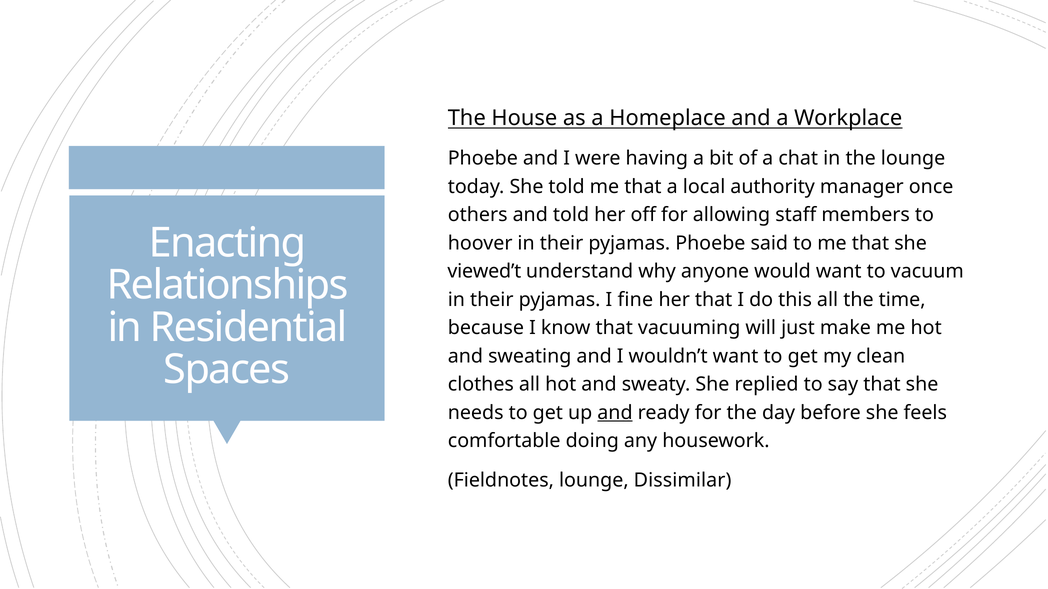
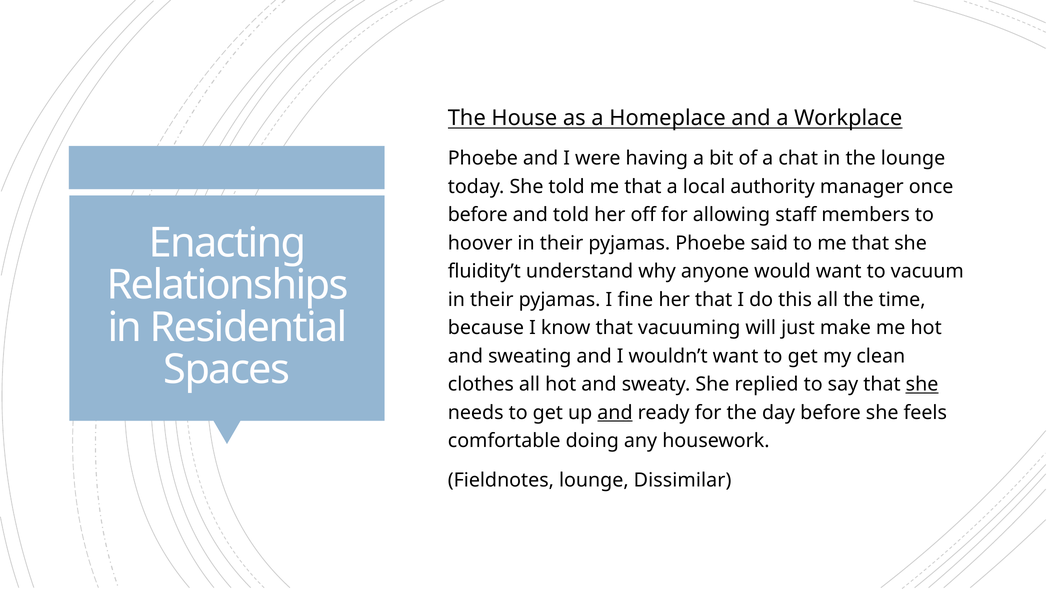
others: others -> before (478, 215)
viewed’t: viewed’t -> fluidity’t (484, 272)
she underline: none -> present (922, 385)
